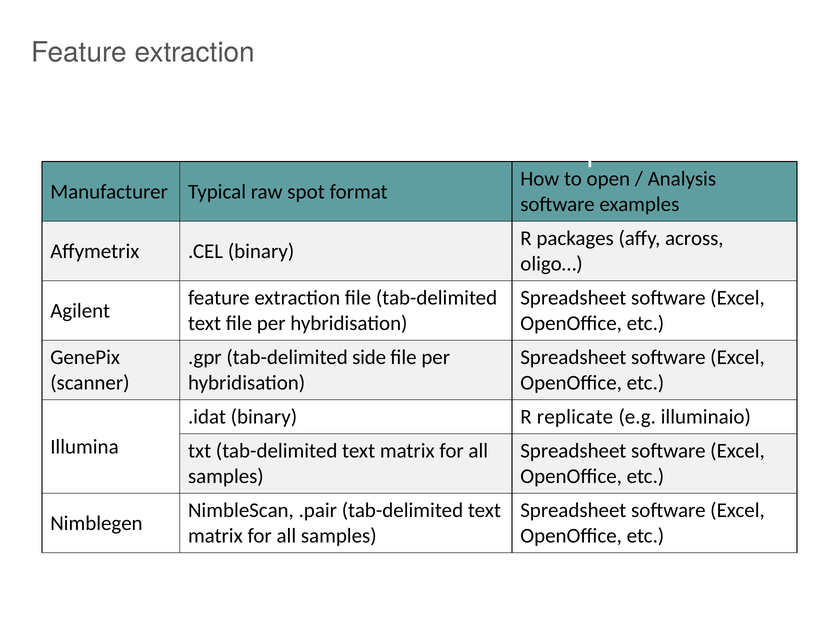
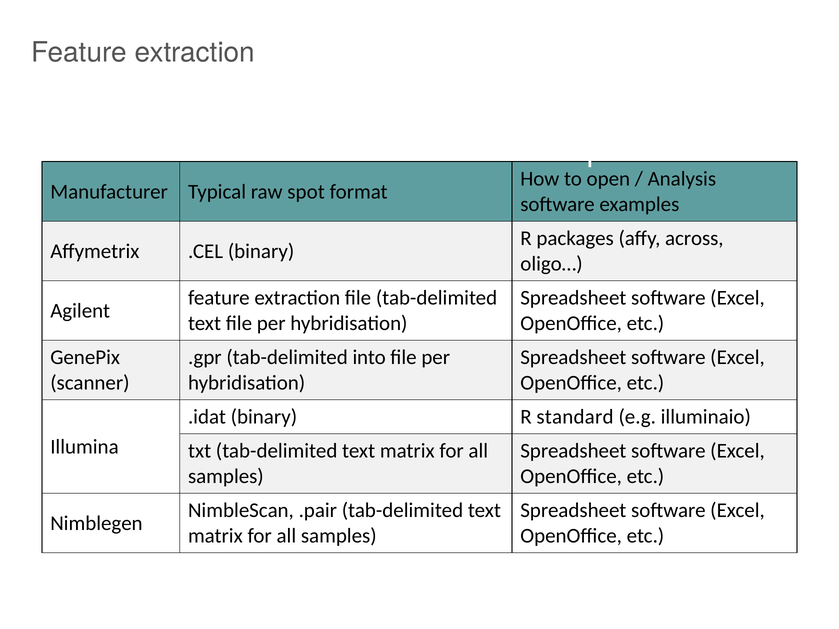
side: side -> into (369, 358)
replicate: replicate -> standard (575, 417)
